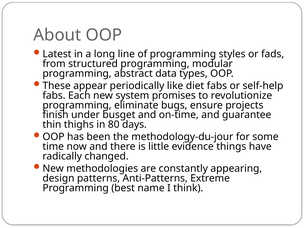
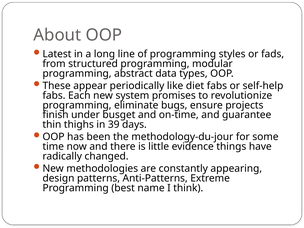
80: 80 -> 39 (114, 125)
